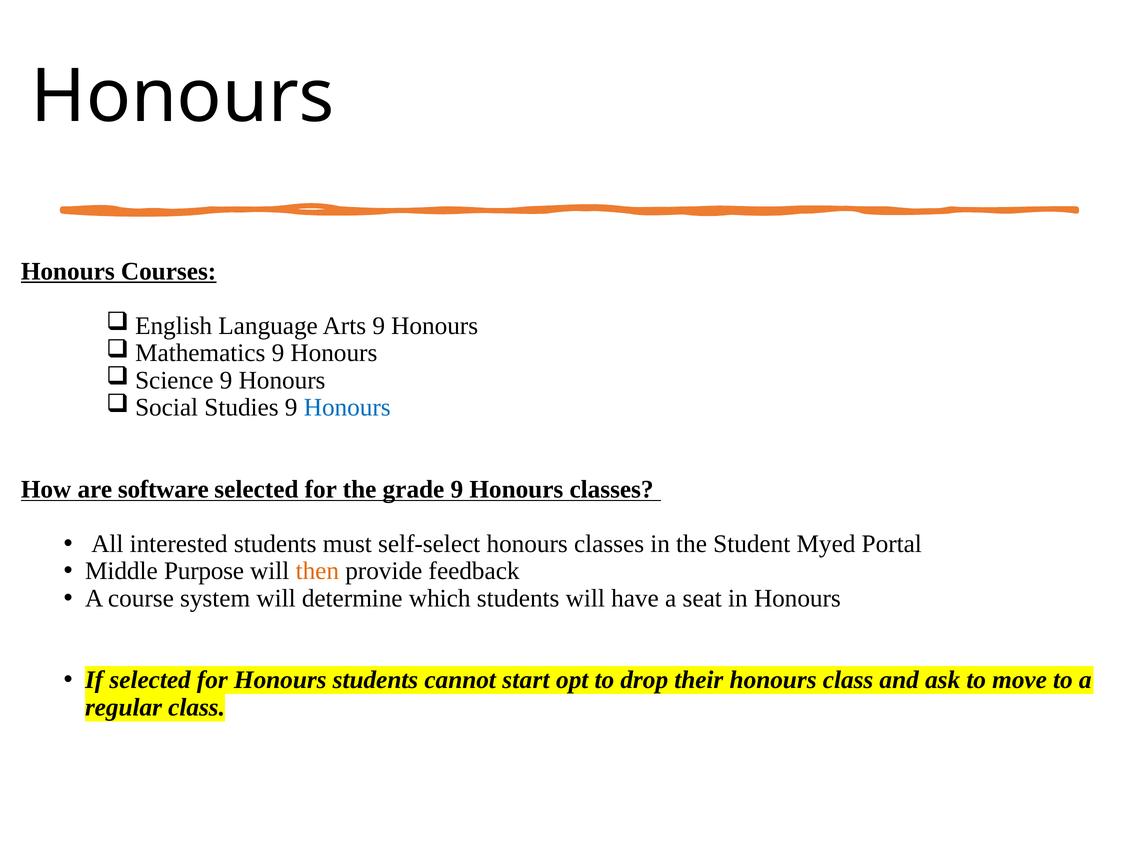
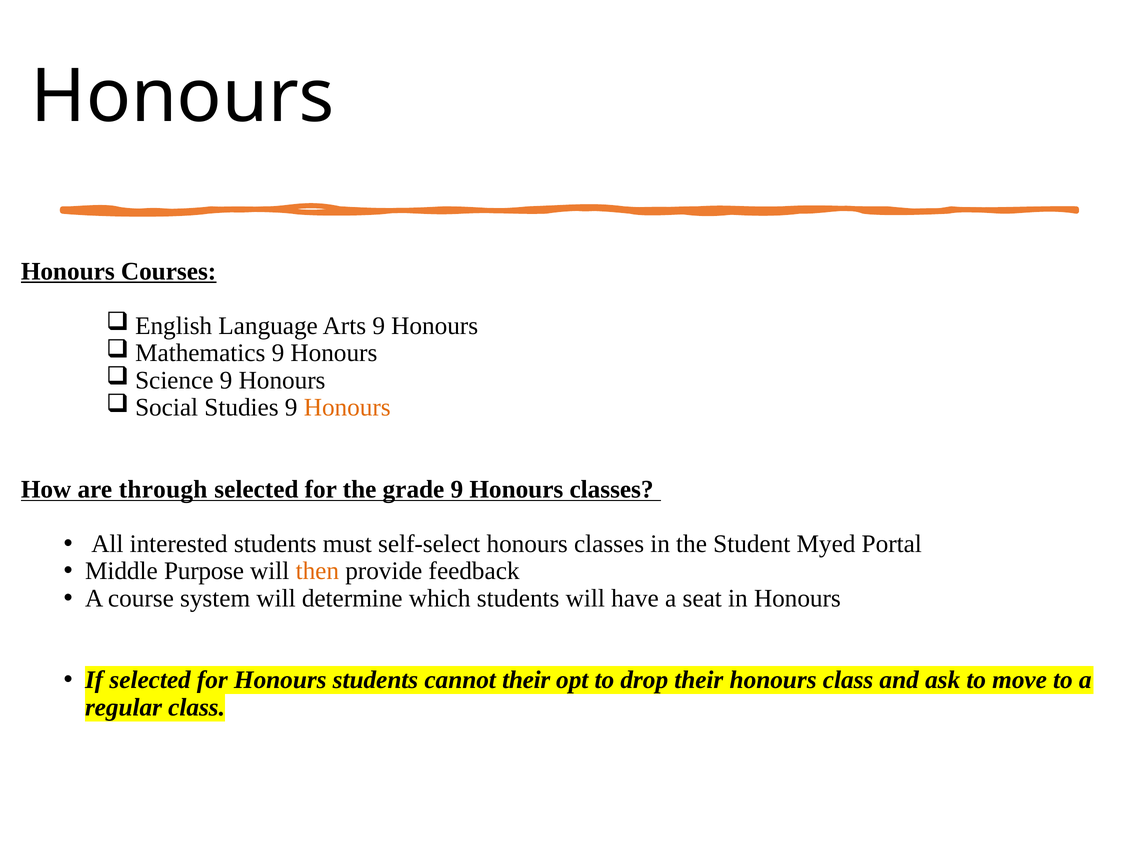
Honours colour: blue -> orange (347, 408)
software: software -> through (163, 489)
cannot start: start -> their (526, 680)
